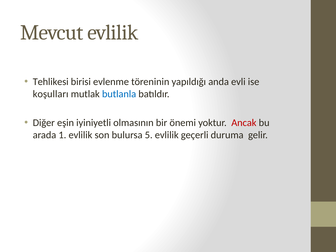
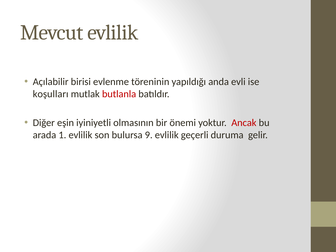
Tehlikesi: Tehlikesi -> Açılabilir (51, 82)
butlanla colour: blue -> red (119, 94)
5: 5 -> 9 (149, 135)
